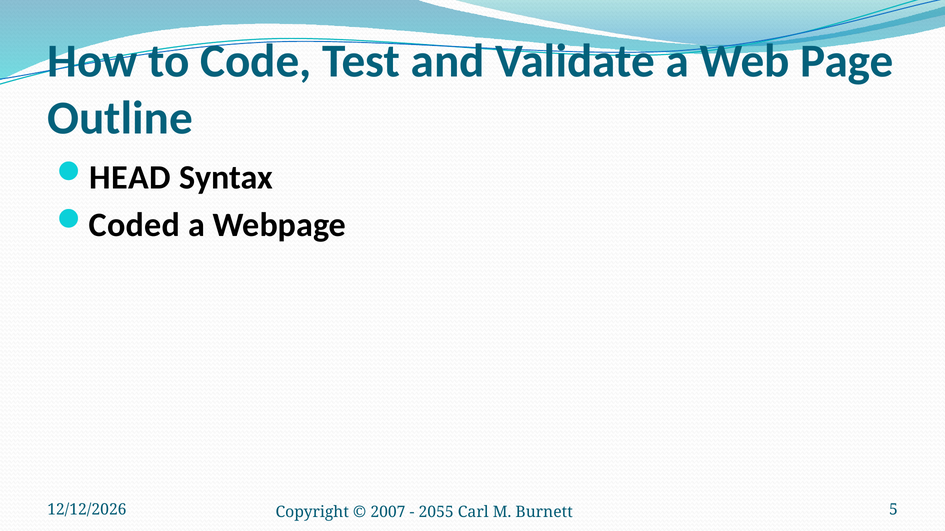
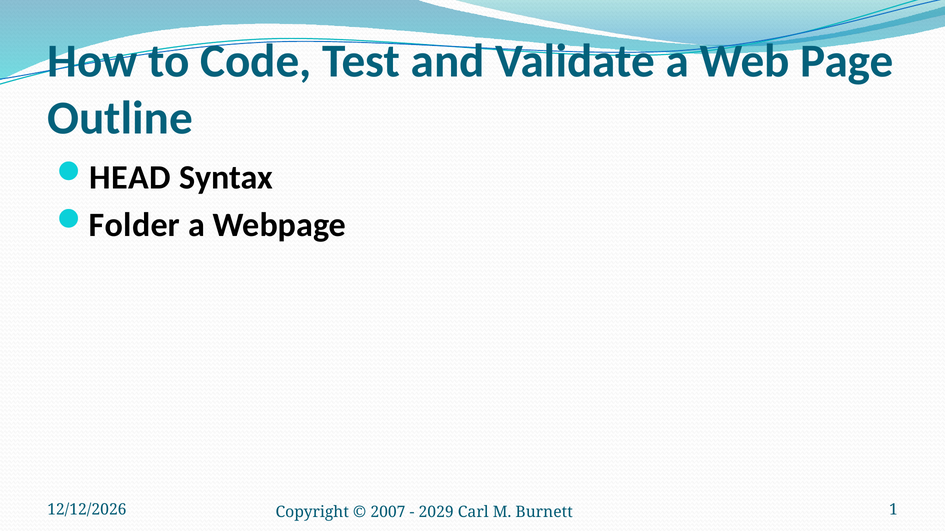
Coded: Coded -> Folder (135, 225)
2055: 2055 -> 2029 (436, 513)
5: 5 -> 1 (893, 510)
